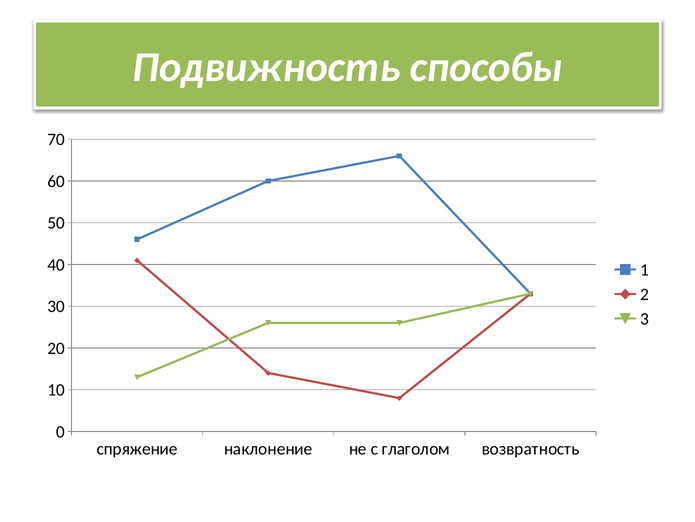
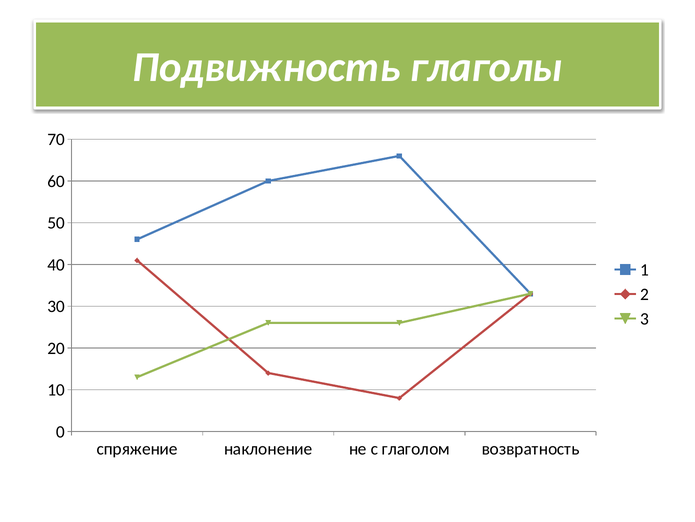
способы: способы -> глаголы (486, 67)
